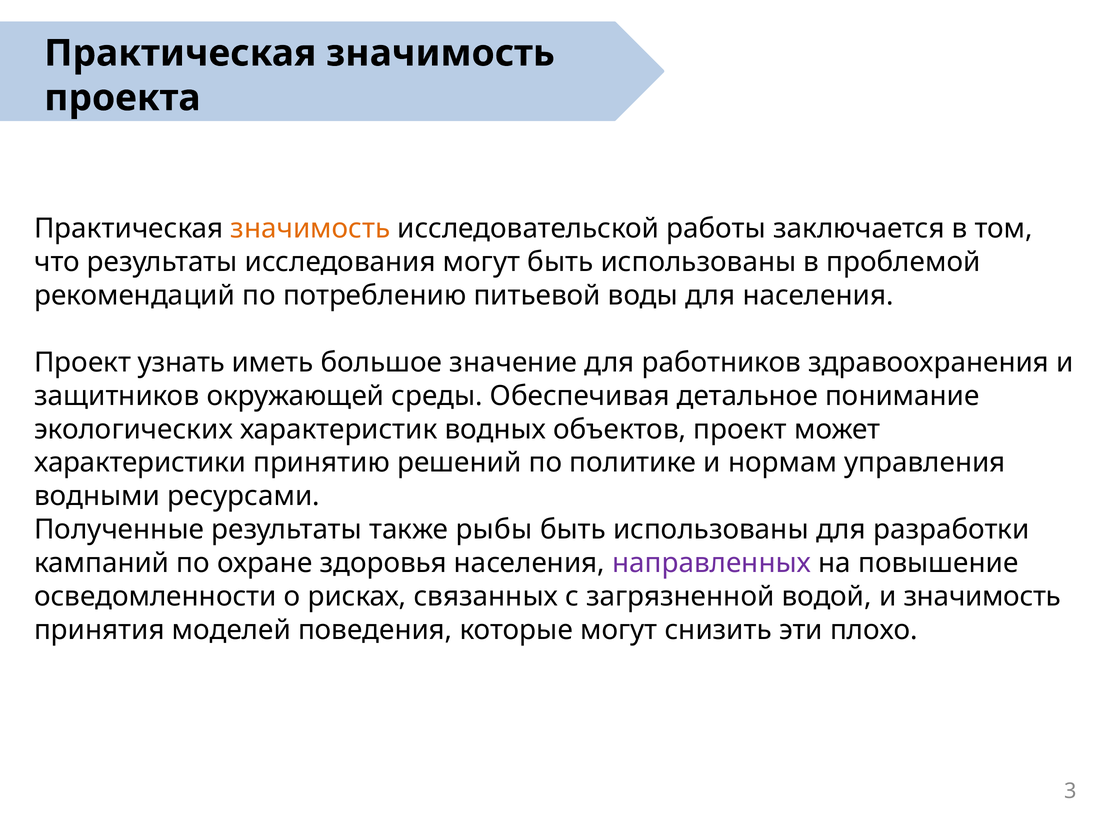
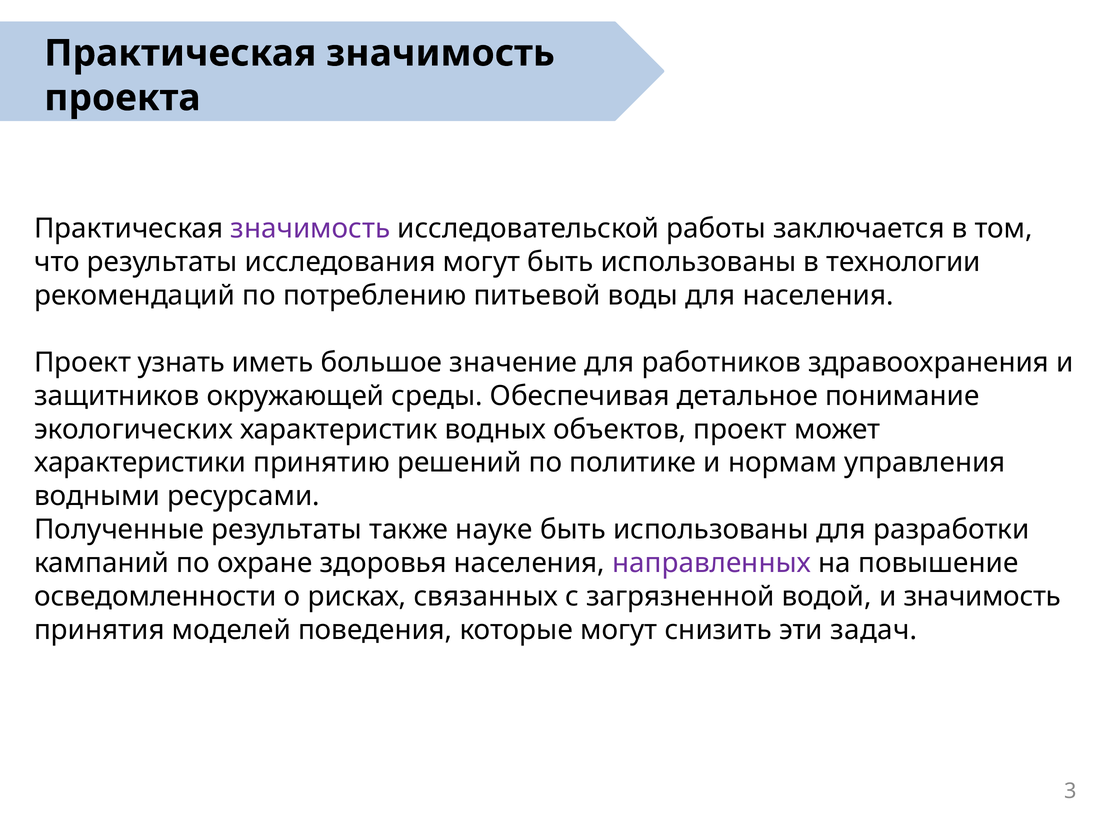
значимость colour: orange -> purple (310, 229)
проблемой: проблемой -> технологии (904, 262)
рыбы: рыбы -> науке (494, 530)
плохо: плохо -> задач (874, 630)
